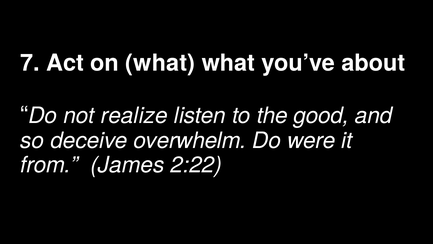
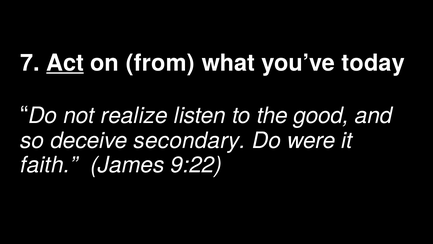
Act underline: none -> present (65, 63)
on what: what -> from (160, 63)
about: about -> today (373, 63)
overwhelm: overwhelm -> secondary (190, 140)
from: from -> faith (49, 165)
2:22: 2:22 -> 9:22 (196, 165)
